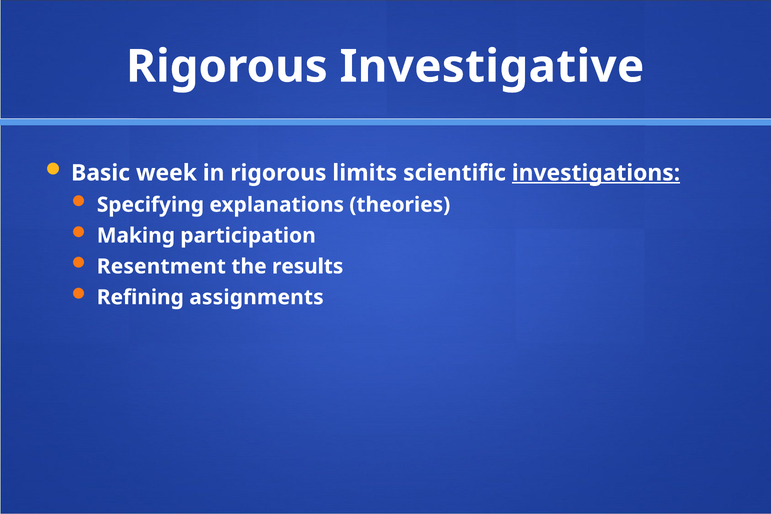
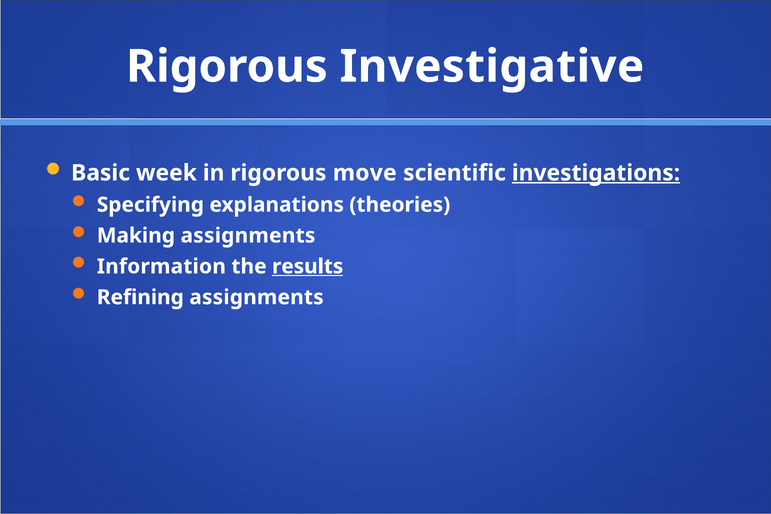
limits: limits -> move (365, 173)
Making participation: participation -> assignments (248, 236)
Resentment: Resentment -> Information (161, 266)
results underline: none -> present (308, 266)
